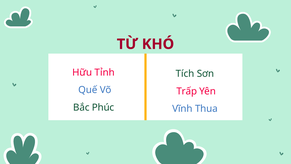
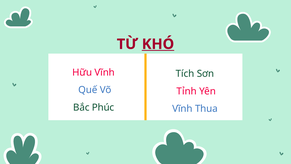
KHÓ underline: none -> present (158, 44)
Hữu Tỉnh: Tỉnh -> Vĩnh (105, 72)
Trấp: Trấp -> Tỉnh (187, 91)
